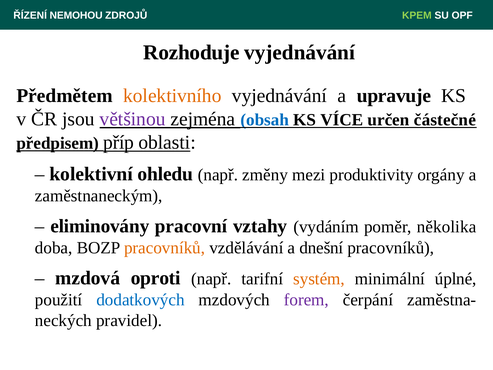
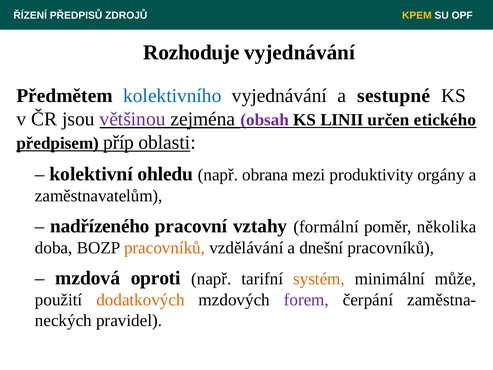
NEMOHOU: NEMOHOU -> PŘEDPISŮ (76, 15)
KPEM colour: light green -> yellow (417, 15)
kolektivního colour: orange -> blue (172, 96)
upravuje: upravuje -> sestupné (394, 96)
obsah colour: blue -> purple (265, 120)
VÍCE: VÍCE -> LINII (342, 120)
částečné: částečné -> etického (445, 120)
změny: změny -> obrana (265, 175)
zaměstnaneckým: zaměstnaneckým -> zaměstnavatelům (99, 196)
eliminovány: eliminovány -> nadřízeného (100, 226)
vydáním: vydáním -> formální (326, 227)
úplné: úplné -> může (456, 279)
dodatkových colour: blue -> orange (141, 300)
